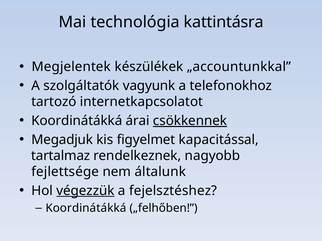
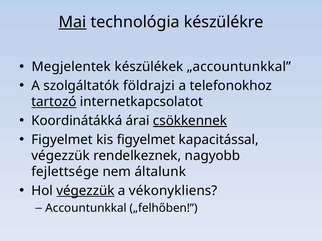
Mai underline: none -> present (72, 22)
kattintásra: kattintásra -> készülékre (224, 22)
vagyunk: vagyunk -> földrajzi (149, 86)
tartozó underline: none -> present (54, 102)
Megadjuk: Megadjuk -> Figyelmet (62, 140)
tartalmaz: tartalmaz -> végezzük (61, 156)
fejelsztéshez: fejelsztéshez -> vékonykliens (173, 191)
Koordinátákká: Koordinátákká -> Accountunkkal (86, 209)
